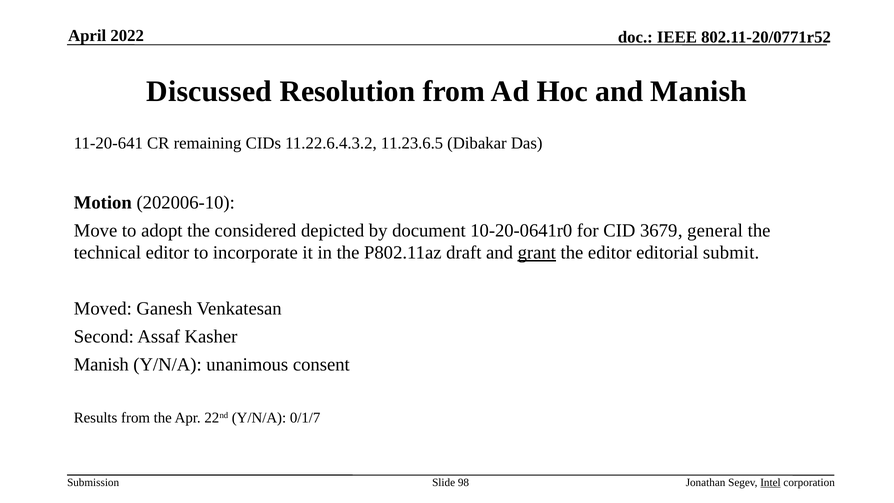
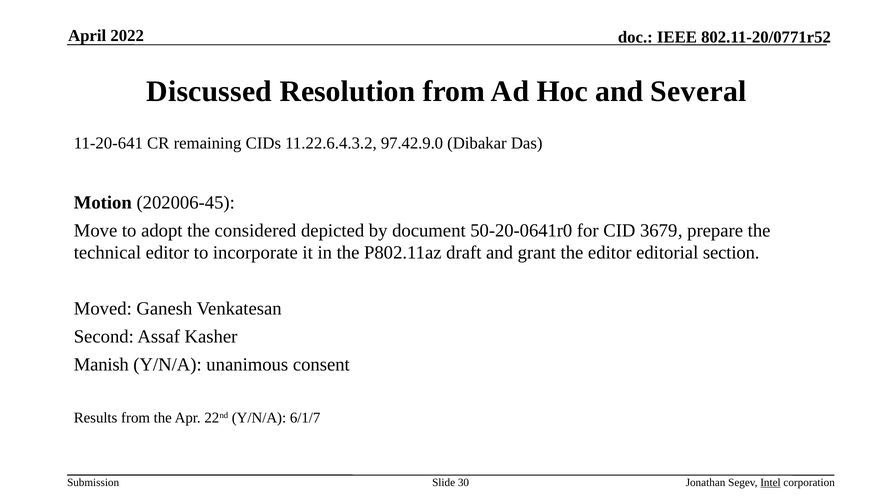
and Manish: Manish -> Several (698, 91)
11.23.6.5: 11.23.6.5 -> 97.42.9.0 (412, 143)
202006-10: 202006-10 -> 202006-45 (186, 202)
10-20-0641r0: 10-20-0641r0 -> 50-20-0641r0 (521, 230)
general: general -> prepare (715, 230)
grant underline: present -> none (537, 253)
submit: submit -> section (731, 253)
0/1/7: 0/1/7 -> 6/1/7 (305, 418)
98: 98 -> 30 (463, 482)
